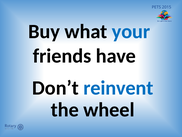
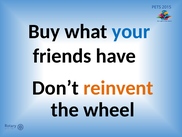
reinvent colour: blue -> orange (118, 88)
